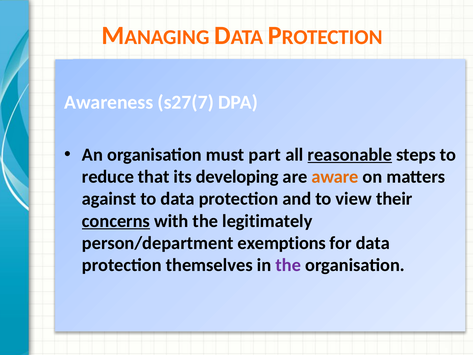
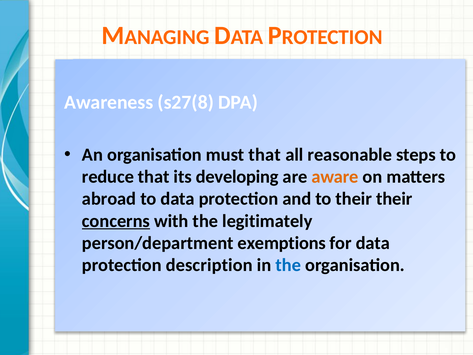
s27(7: s27(7 -> s27(8 (186, 102)
must part: part -> that (265, 155)
reasonable underline: present -> none (350, 155)
against: against -> abroad (109, 199)
to view: view -> their (354, 199)
themselves: themselves -> description (209, 265)
the colour: purple -> blue (288, 265)
